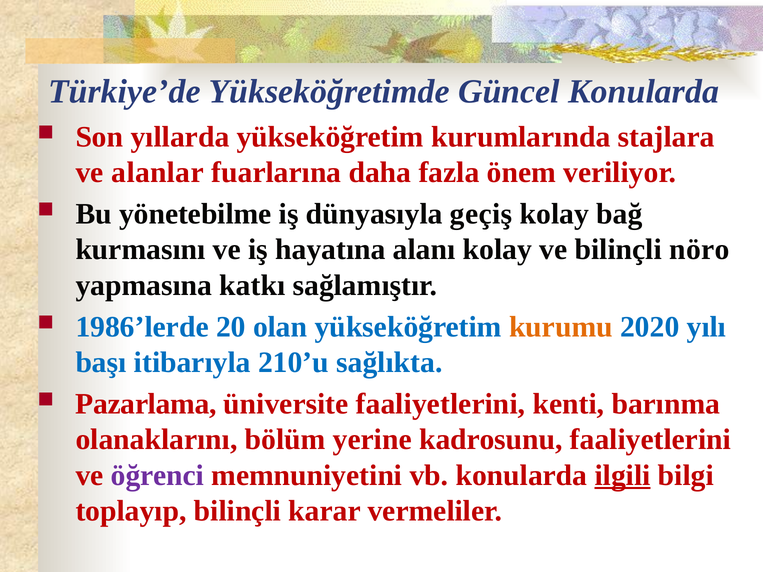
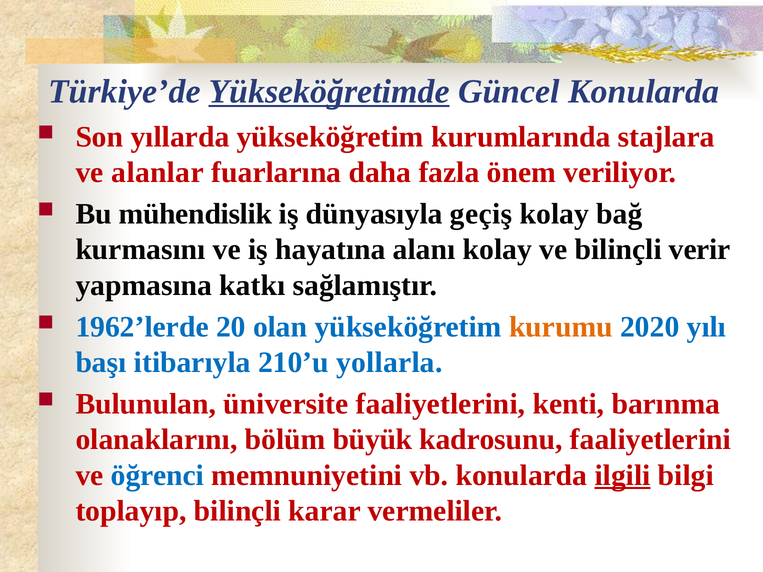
Yükseköğretimde underline: none -> present (329, 91)
yönetebilme: yönetebilme -> mühendislik (195, 214)
nöro: nöro -> verir (700, 250)
1986’lerde: 1986’lerde -> 1962’lerde (142, 327)
sağlıkta: sağlıkta -> yollarla (389, 363)
Pazarlama: Pazarlama -> Bulunulan (146, 404)
yerine: yerine -> büyük (373, 440)
öğrenci colour: purple -> blue (158, 475)
